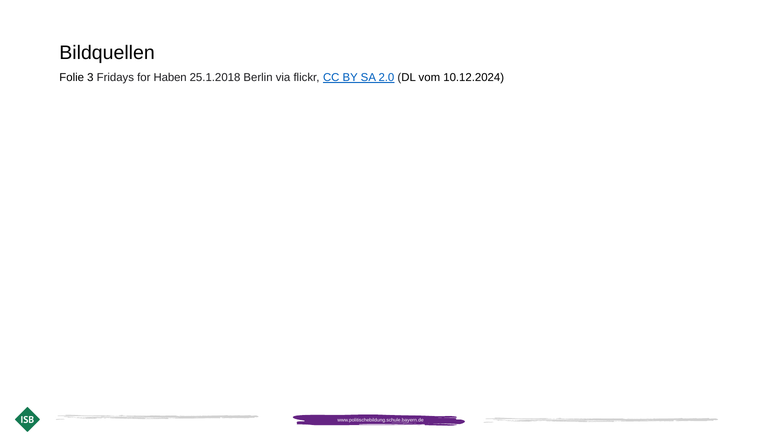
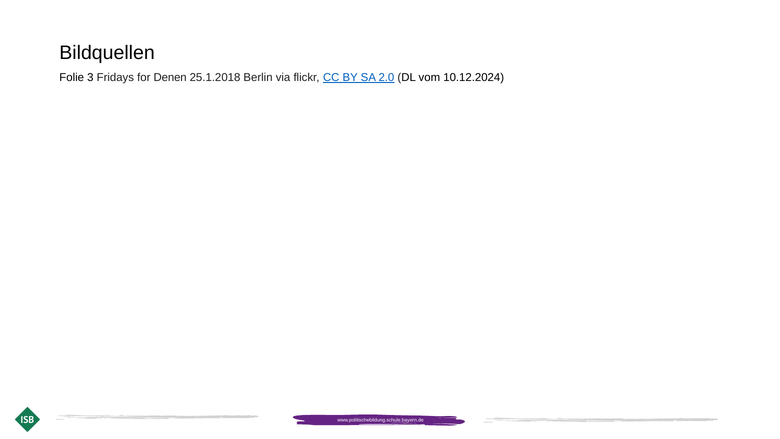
Haben: Haben -> Denen (170, 77)
